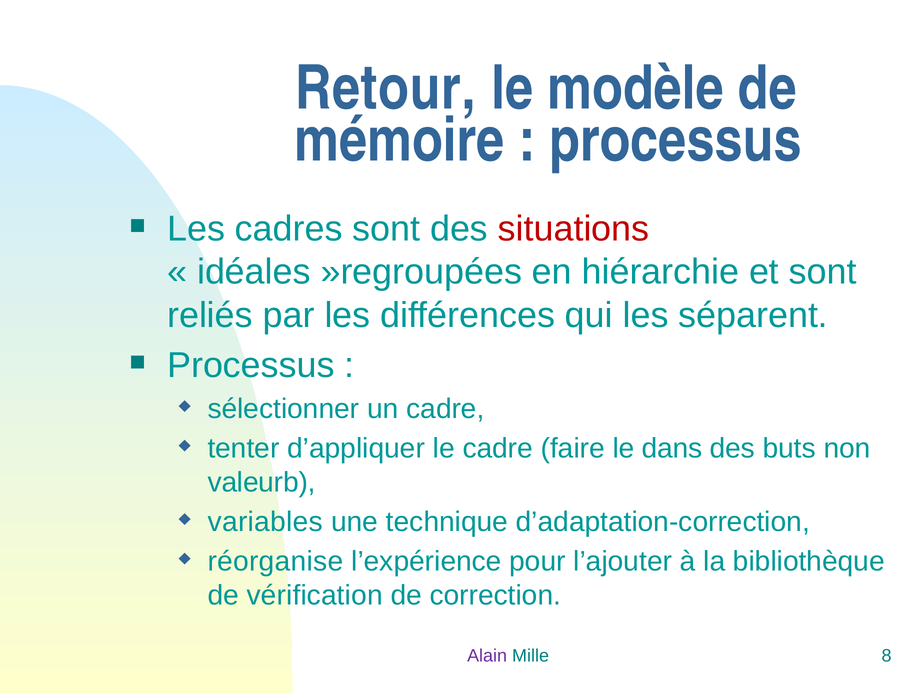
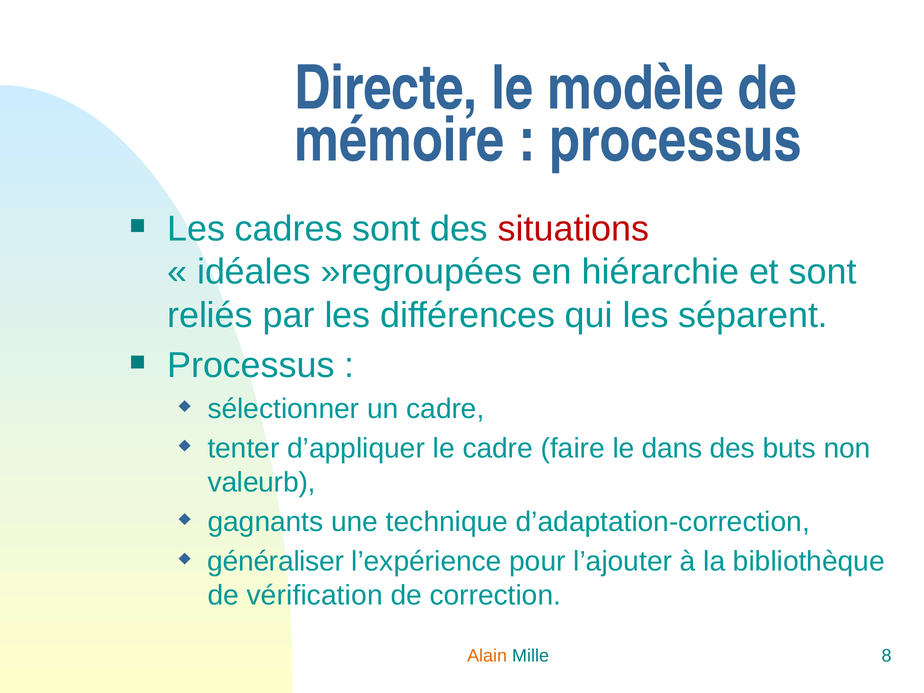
Retour: Retour -> Directe (386, 89)
variables: variables -> gagnants (265, 522)
réorganise: réorganise -> généraliser (276, 562)
Alain colour: purple -> orange (487, 656)
